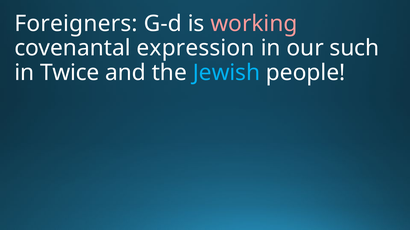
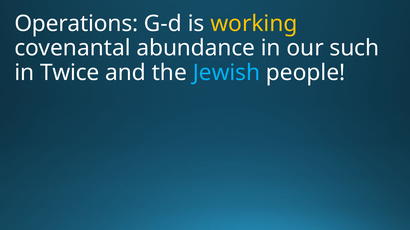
Foreigners: Foreigners -> Operations (76, 24)
working colour: pink -> yellow (254, 24)
expression: expression -> abundance (196, 48)
